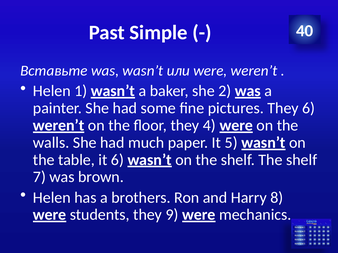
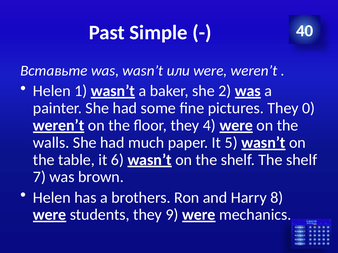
They 6: 6 -> 0 (309, 108)
